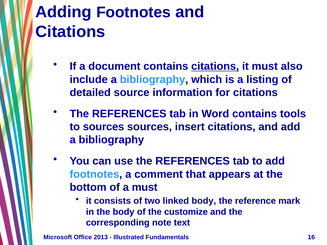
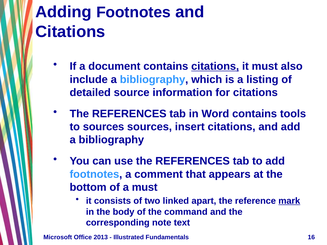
linked body: body -> apart (204, 201)
mark underline: none -> present (289, 201)
customize: customize -> command (186, 212)
